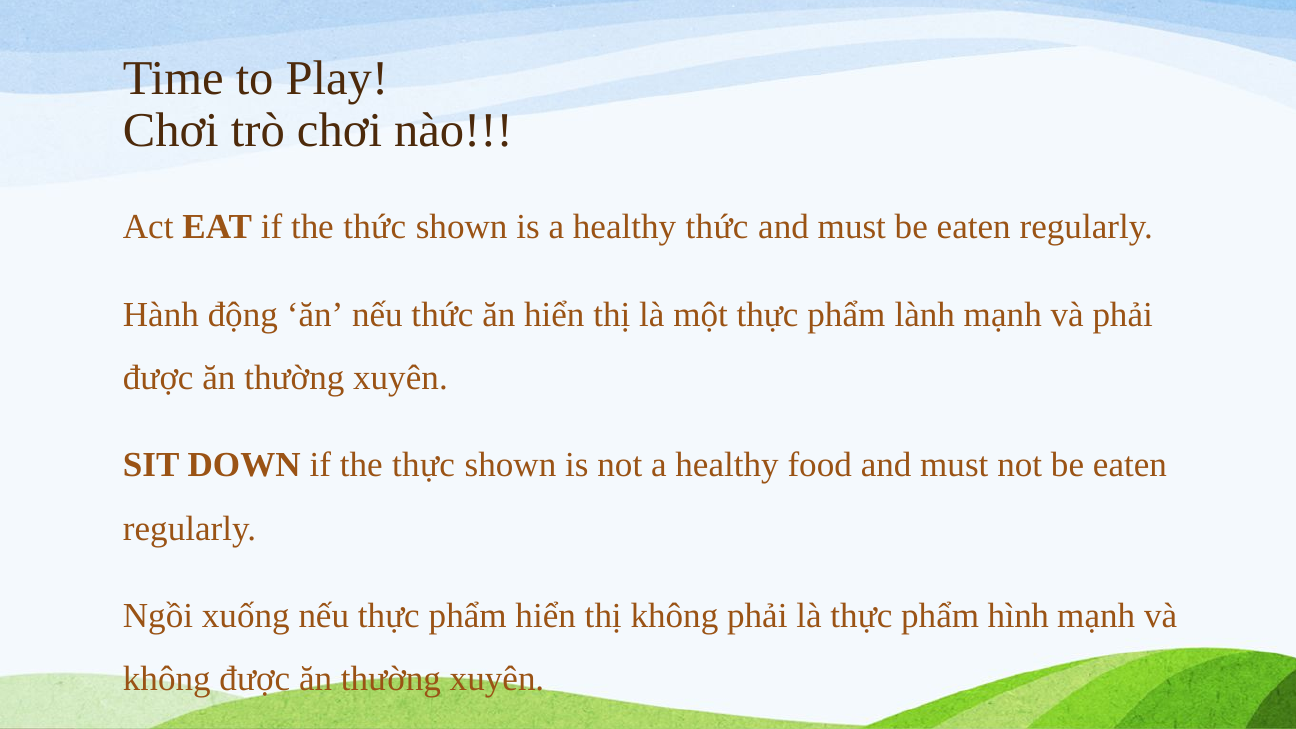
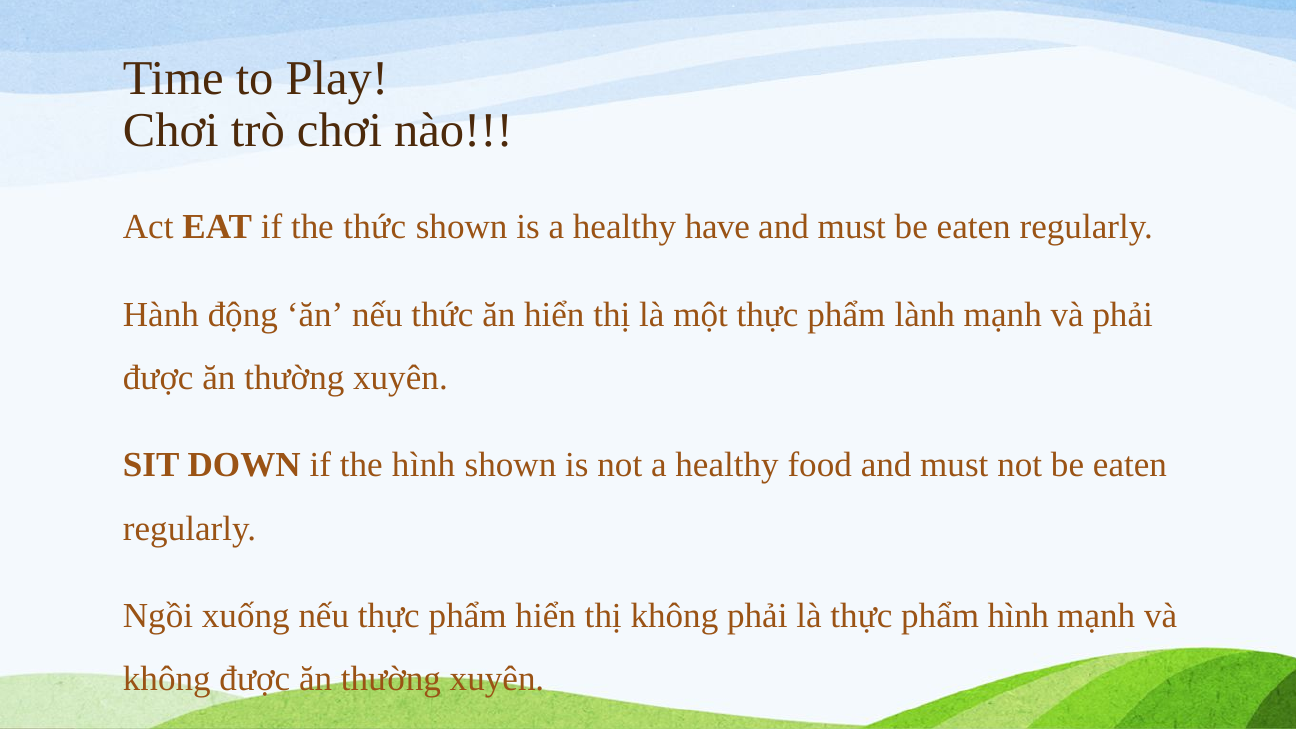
healthy thức: thức -> have (717, 227)
the thực: thực -> hình (424, 465)
